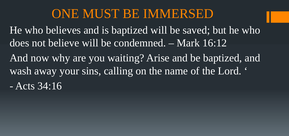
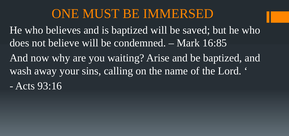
16:12: 16:12 -> 16:85 (215, 43)
34:16: 34:16 -> 93:16 (50, 86)
